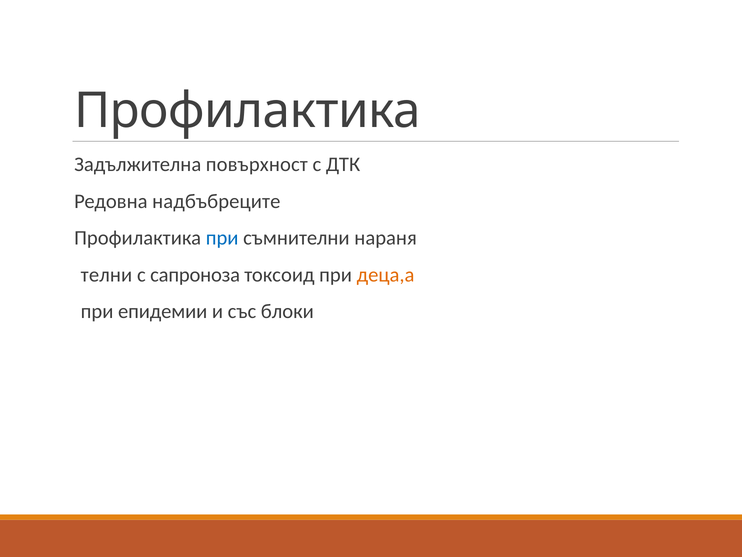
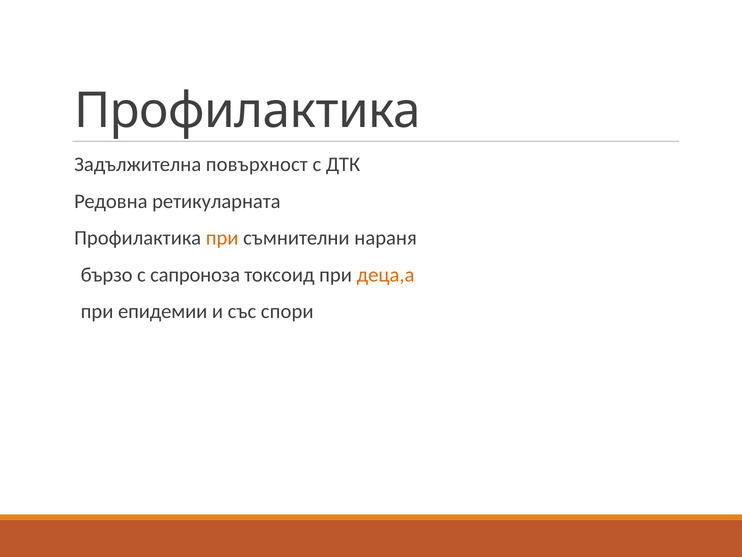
надбъбреците: надбъбреците -> ретикуларната (216, 201)
при colour: blue -> orange (222, 238)
телни: телни -> бързо (107, 275)
блоки: блоки -> спори (287, 311)
